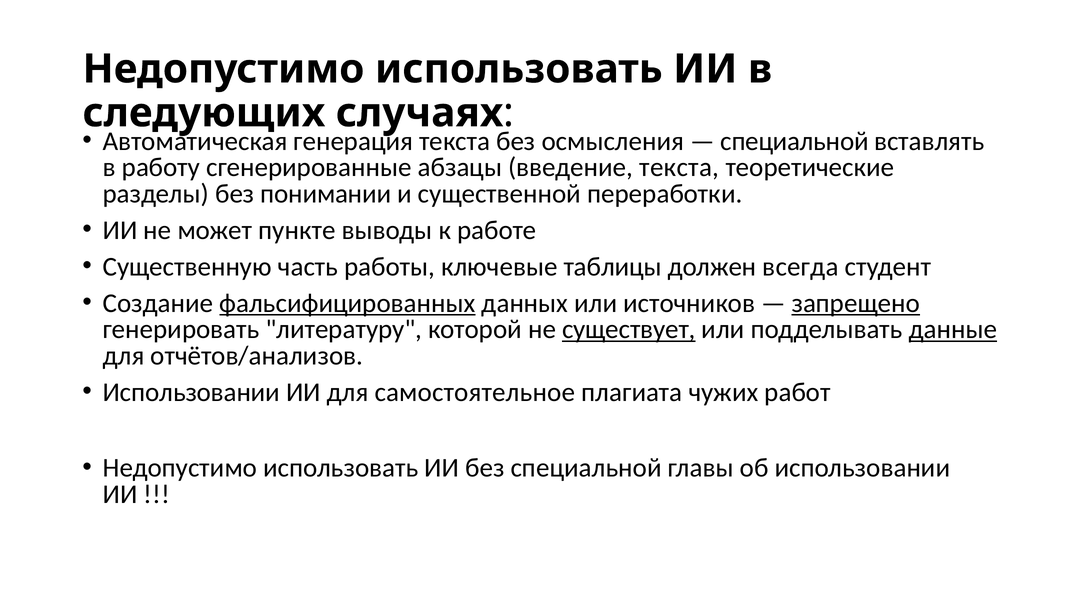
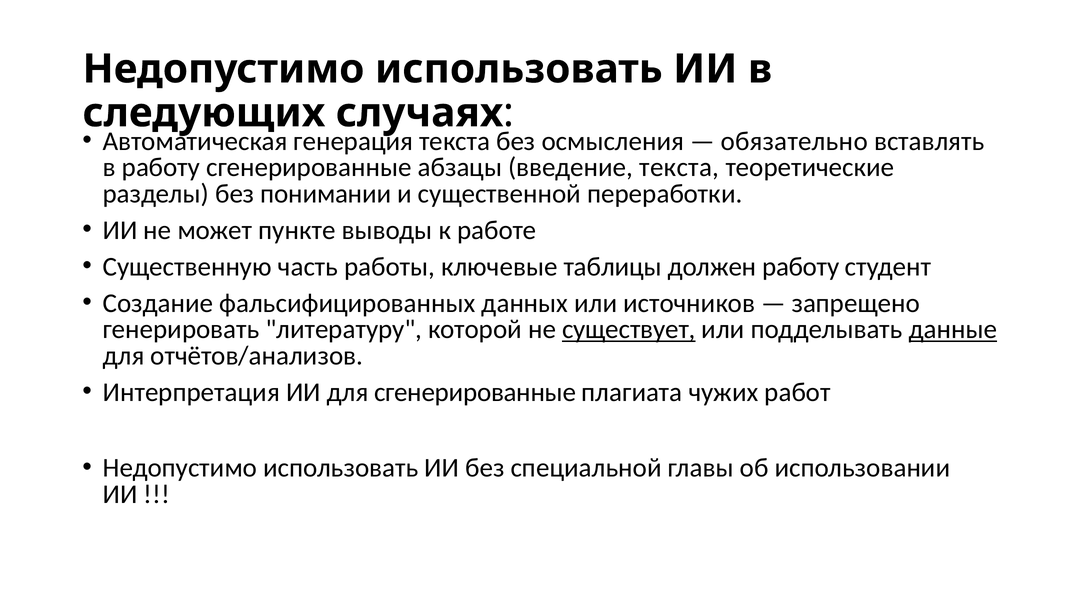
специальной: специальной -> обязательно (794, 141)
должен всегда: всегда -> работу (801, 267)
фальсифицированных underline: present -> none (347, 303)
запрещено underline: present -> none (856, 303)
Использовании: Использовании -> Интерпретация (191, 392)
для самостоятельное: самостоятельное -> сгенерированные (475, 392)
